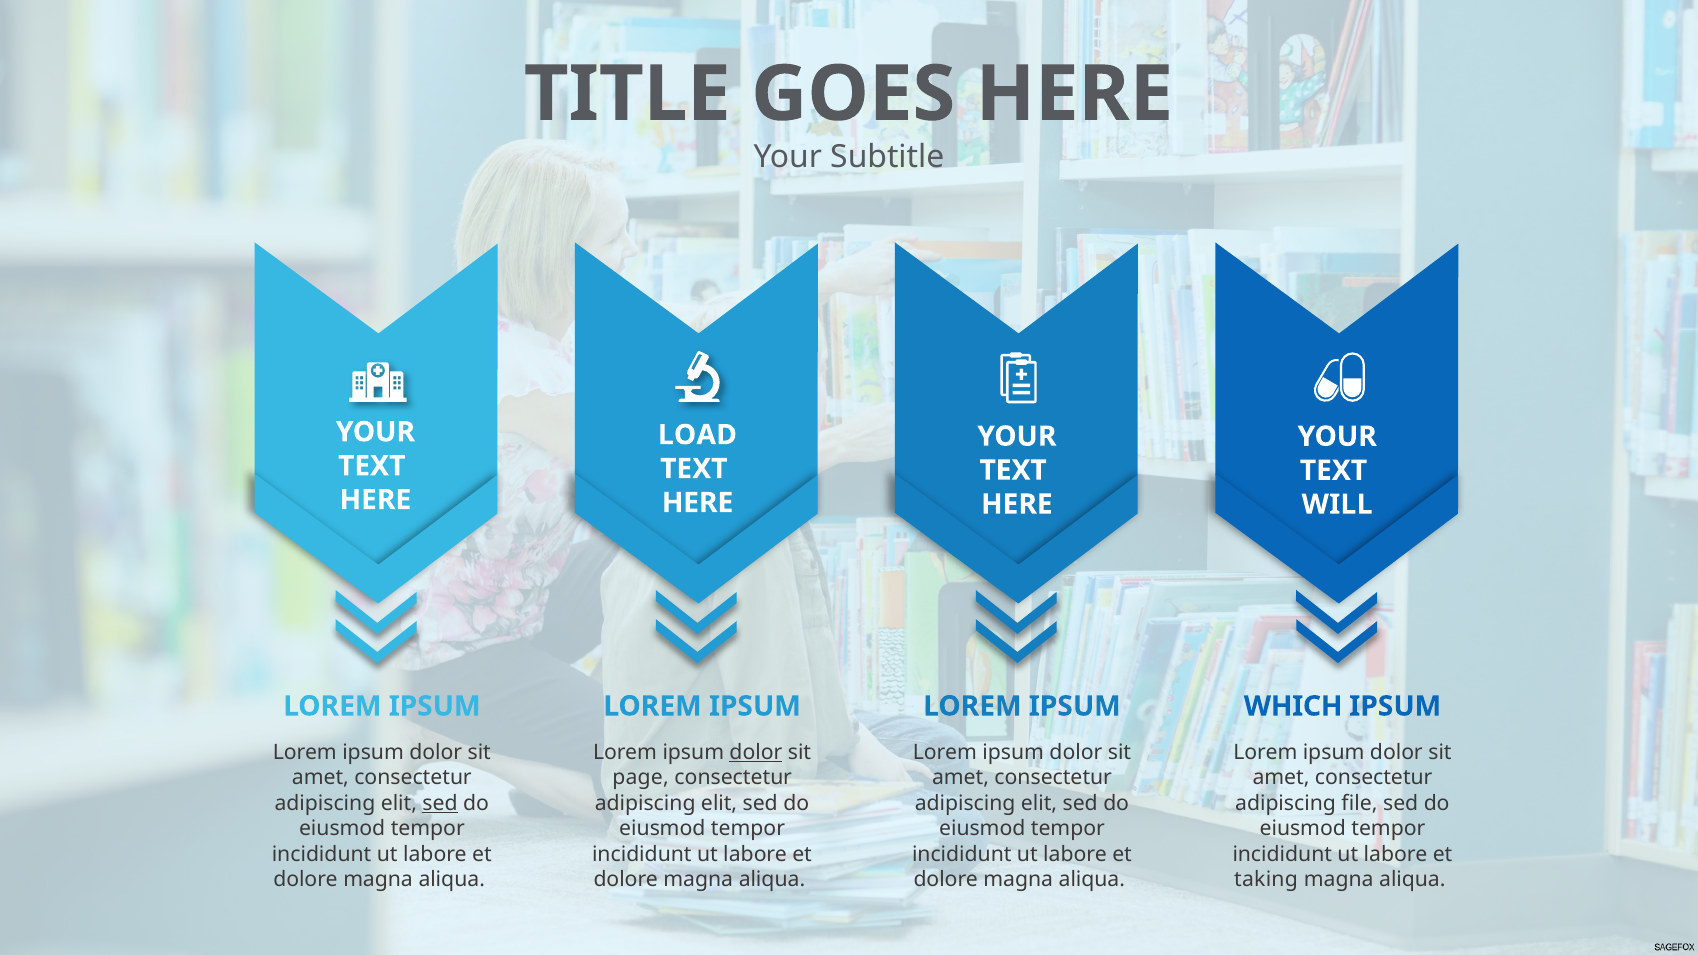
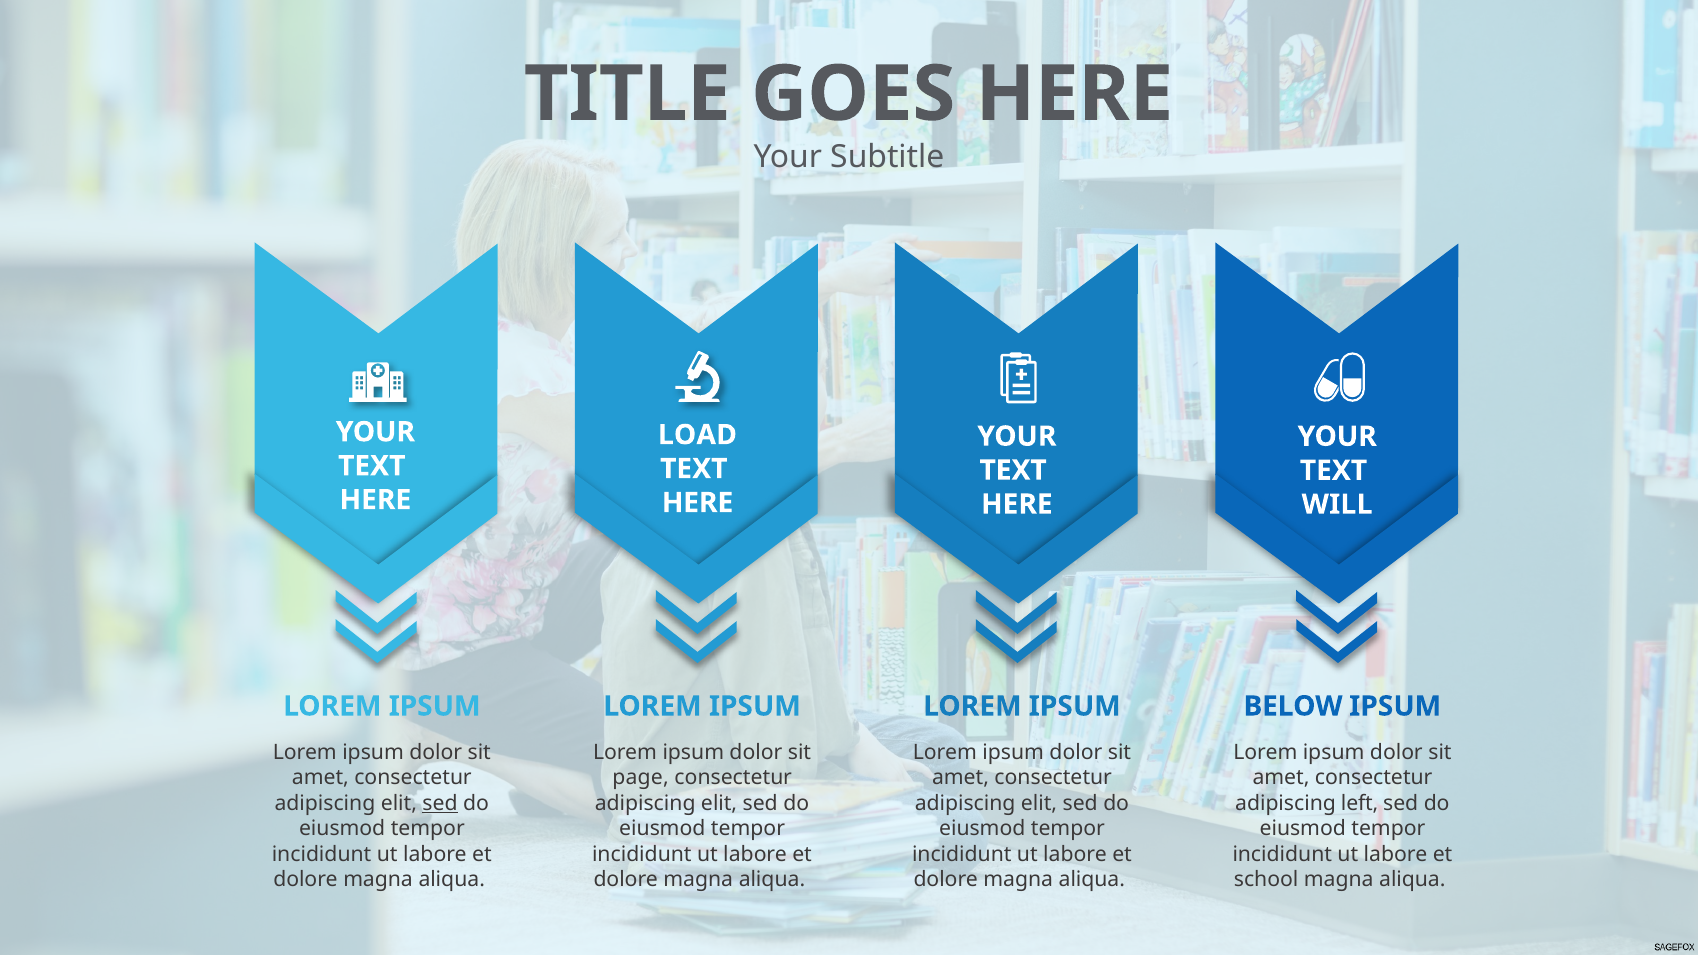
WHICH: WHICH -> BELOW (1293, 706)
dolor underline: present -> none (756, 752)
file: file -> left (1360, 803)
taking: taking -> school (1266, 880)
